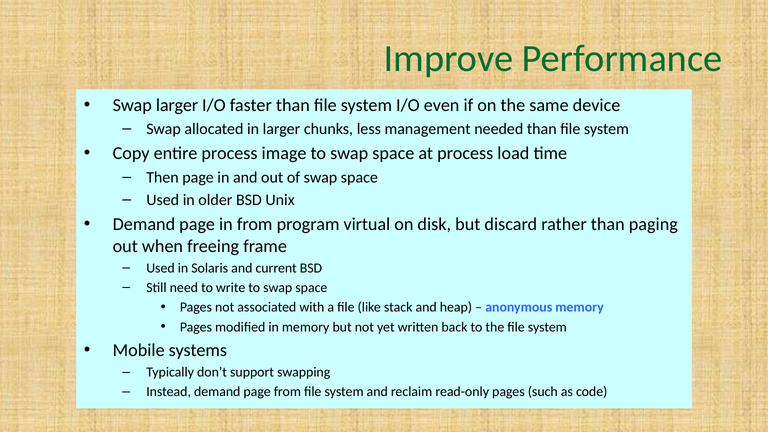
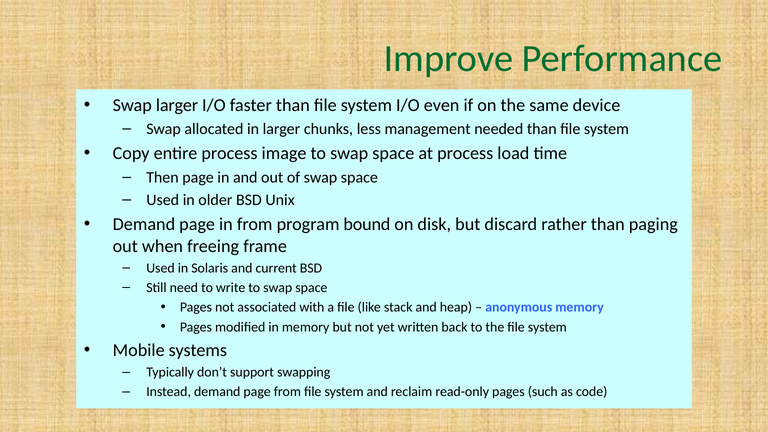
virtual: virtual -> bound (367, 224)
